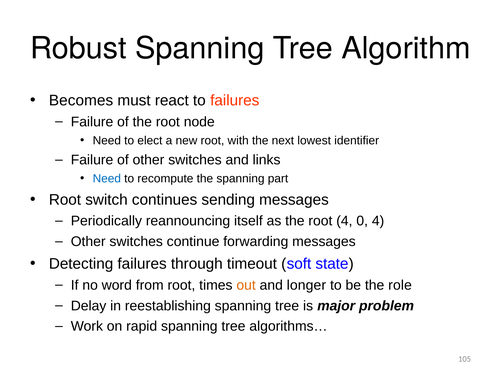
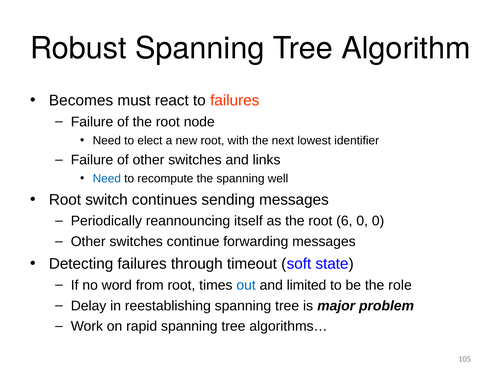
part: part -> well (278, 179)
root 4: 4 -> 6 (344, 221)
0 4: 4 -> 0 (378, 221)
out colour: orange -> blue (246, 285)
longer: longer -> limited (307, 285)
